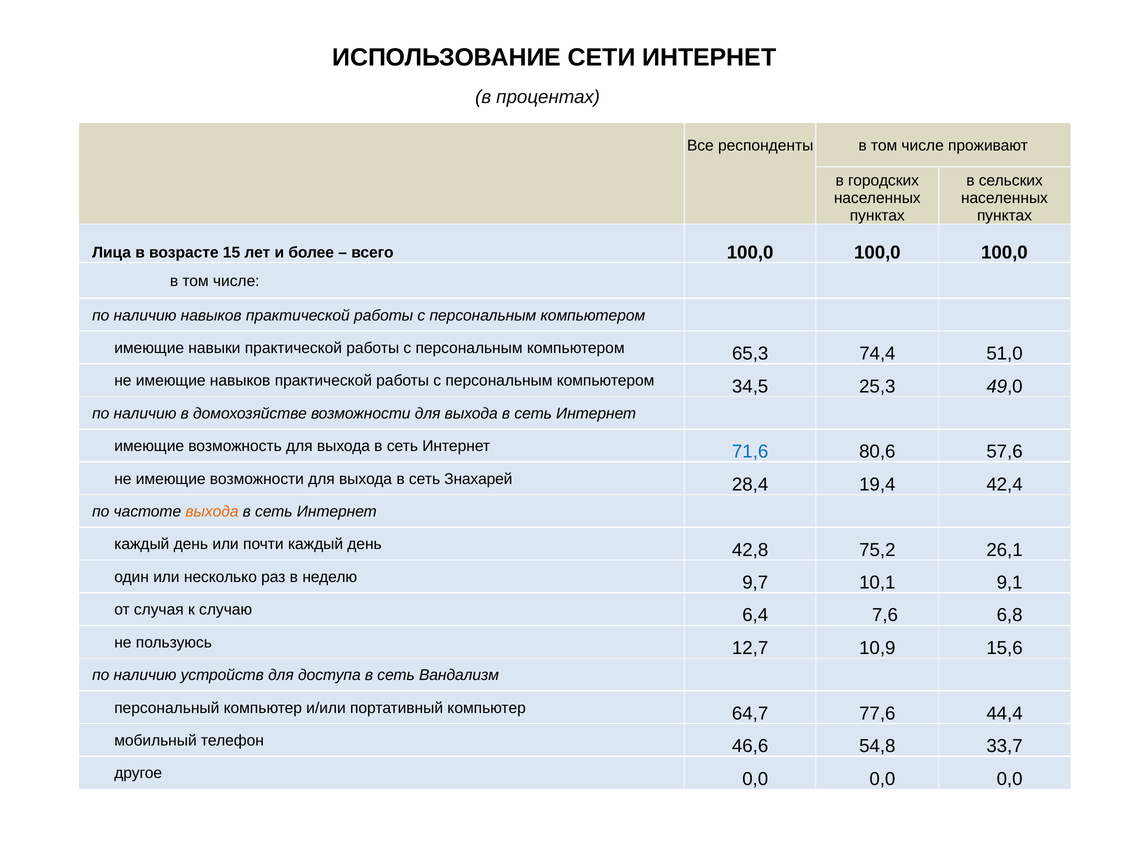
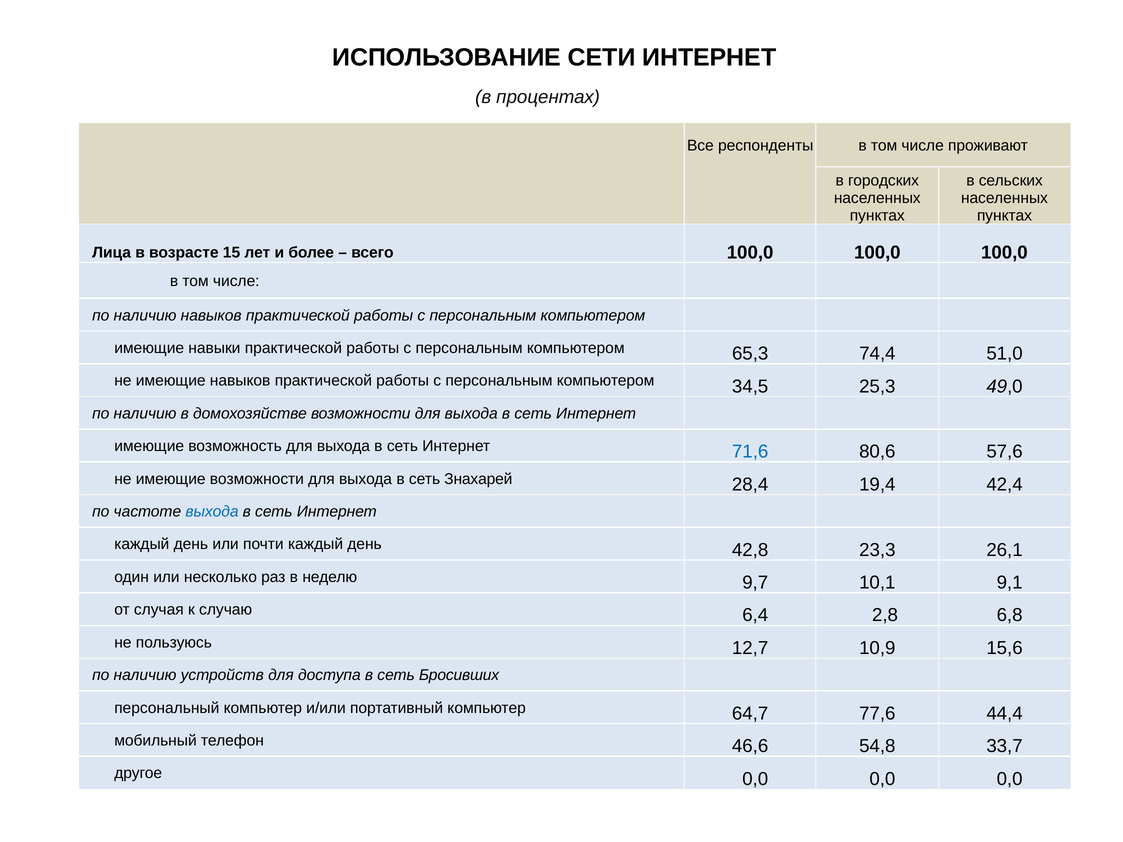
выхода colour: orange -> blue (212, 512)
75,2: 75,2 -> 23,3 (877, 550)
7,6: 7,6 -> 2,8 (885, 616)
Вандализм: Вандализм -> Бросивших (459, 675)
